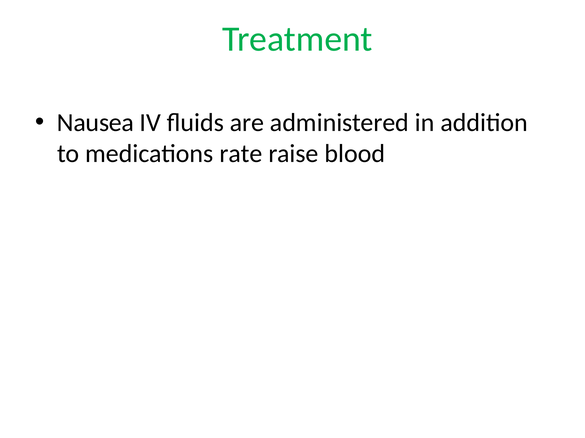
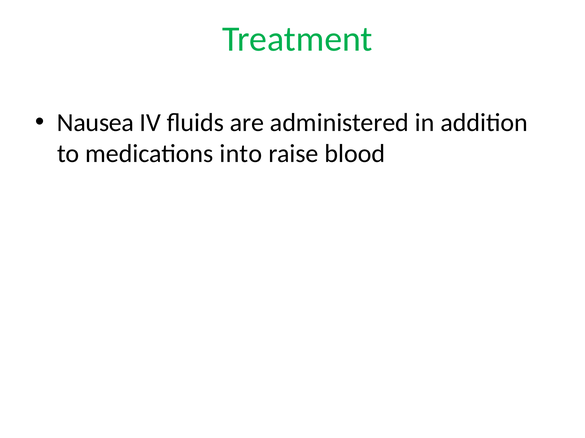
rate: rate -> into (241, 154)
